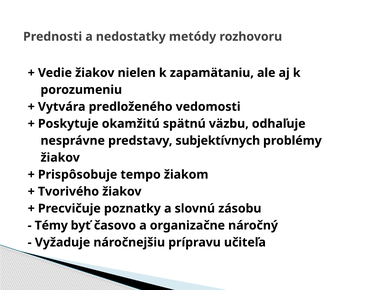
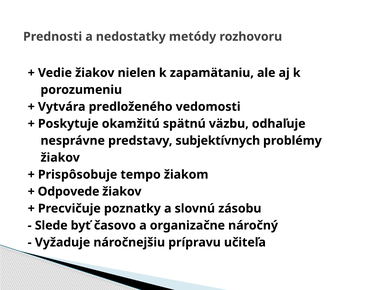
Tvorivého: Tvorivého -> Odpovede (69, 191)
Témy: Témy -> Slede (51, 225)
